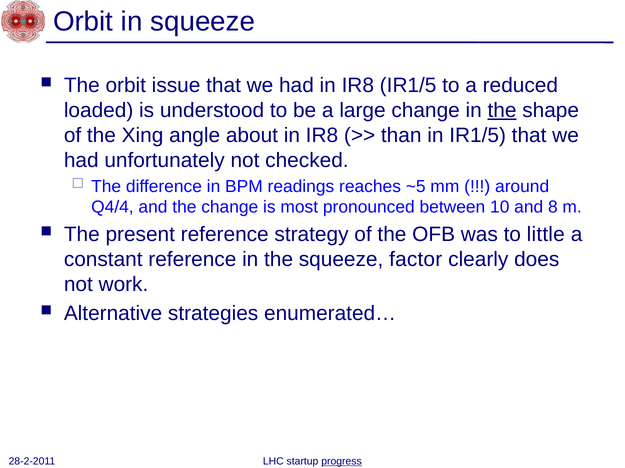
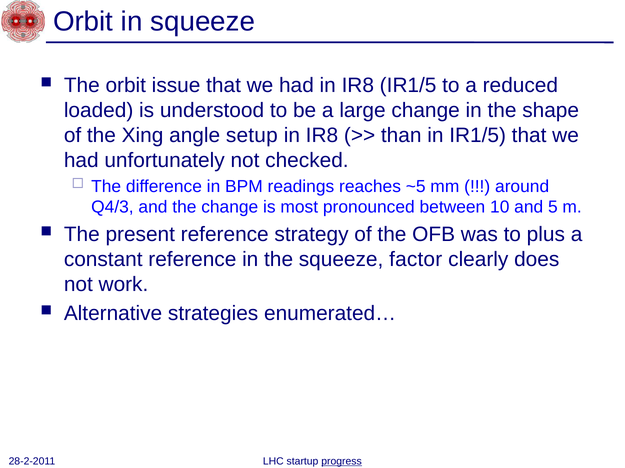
the underline: present -> none (502, 110)
about: about -> setup (252, 135)
Q4/4: Q4/4 -> Q4/3 (112, 207)
8: 8 -> 5 (553, 207)
little: little -> plus (546, 235)
